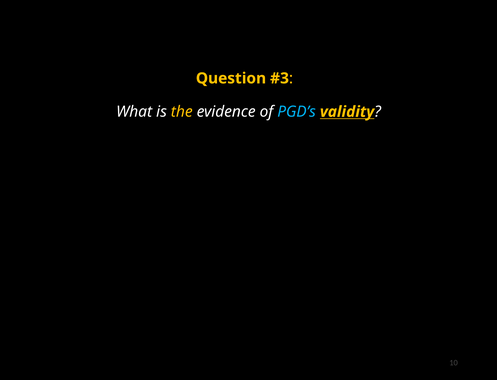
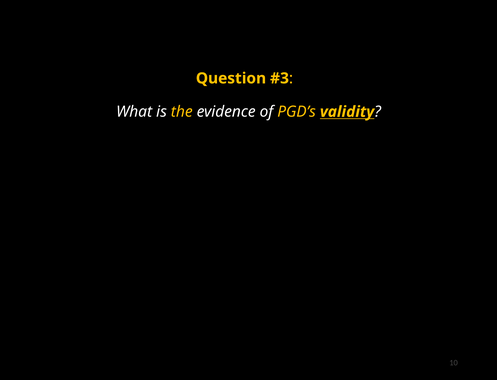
PGD’s colour: light blue -> yellow (297, 112)
